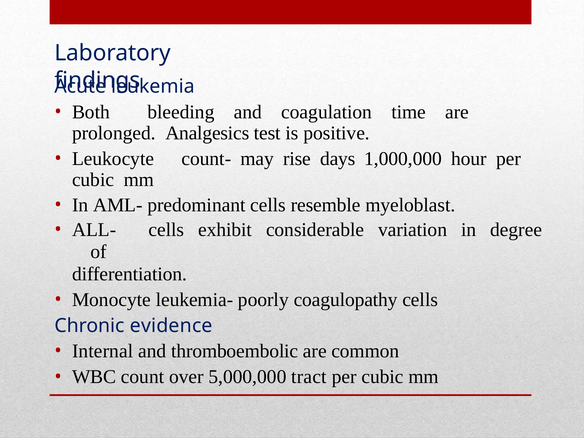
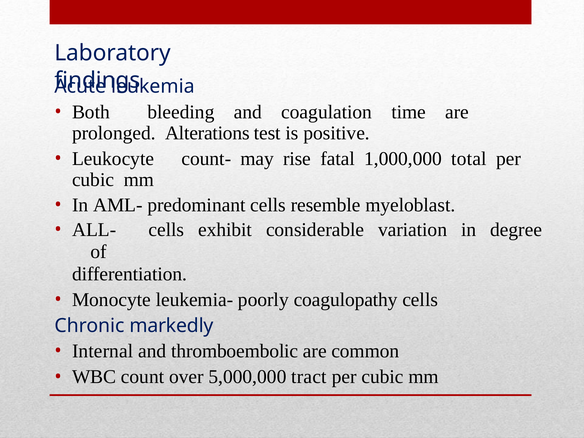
Analgesics: Analgesics -> Alterations (207, 133)
days: days -> fatal (338, 159)
hour: hour -> total (469, 159)
evidence: evidence -> markedly (171, 326)
